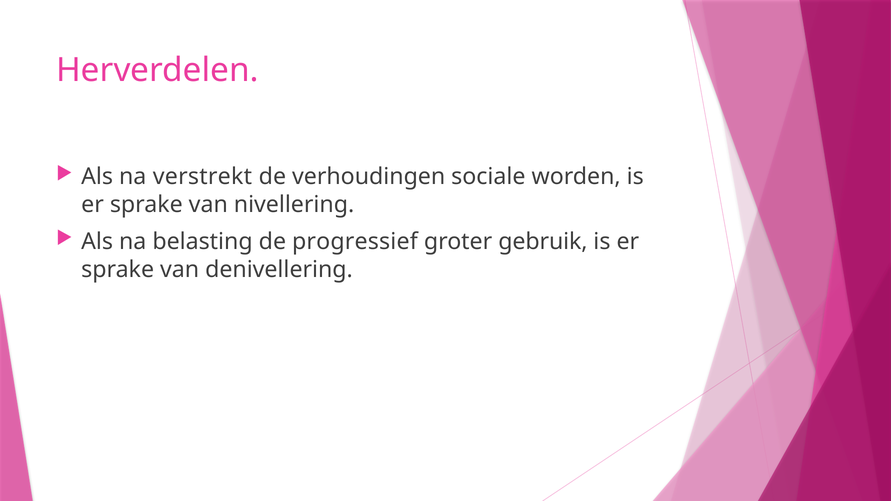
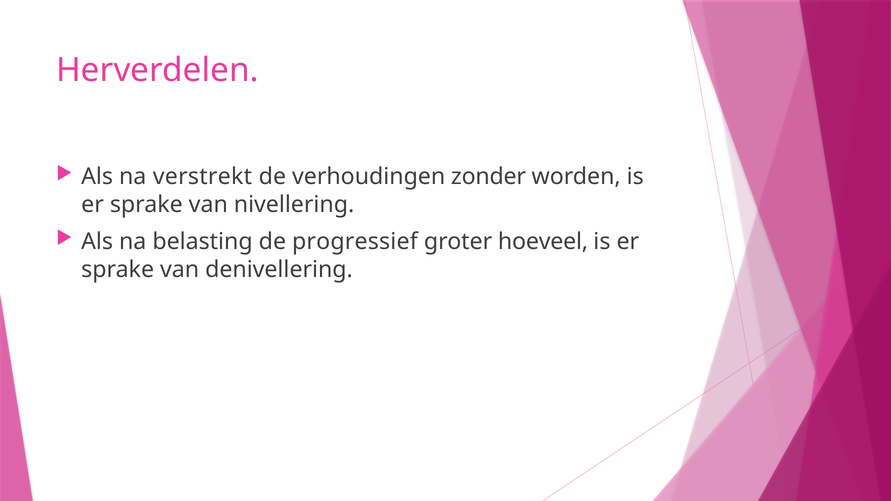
sociale: sociale -> zonder (488, 177)
gebruik: gebruik -> hoeveel (543, 242)
